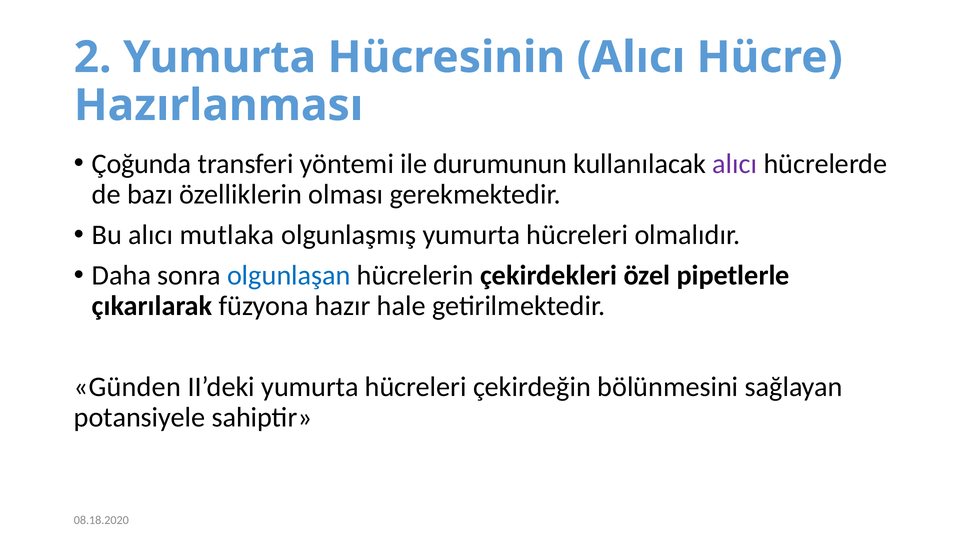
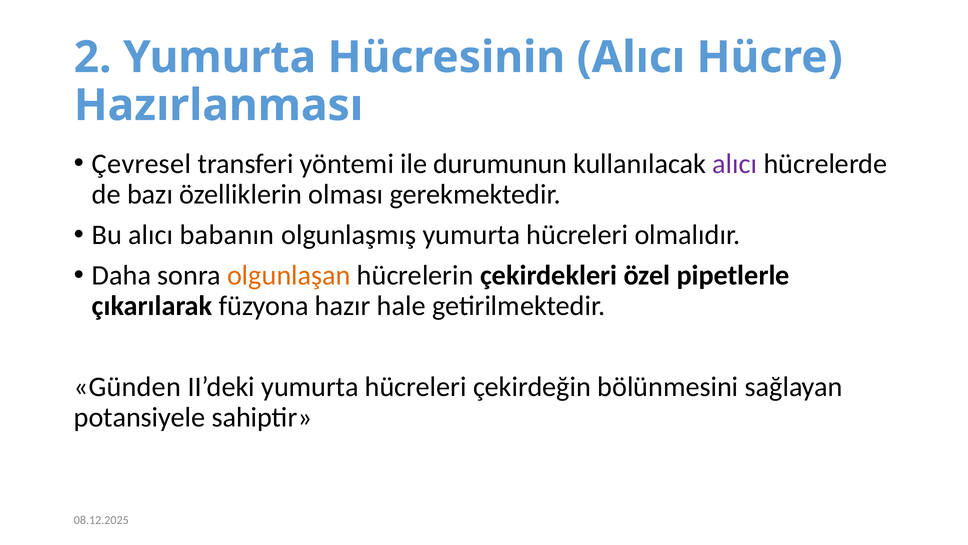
Çoğunda: Çoğunda -> Çevresel (141, 164)
mutlaka: mutlaka -> babanın (227, 235)
olgunlaşan colour: blue -> orange (289, 275)
08.18.2020: 08.18.2020 -> 08.12.2025 (101, 520)
